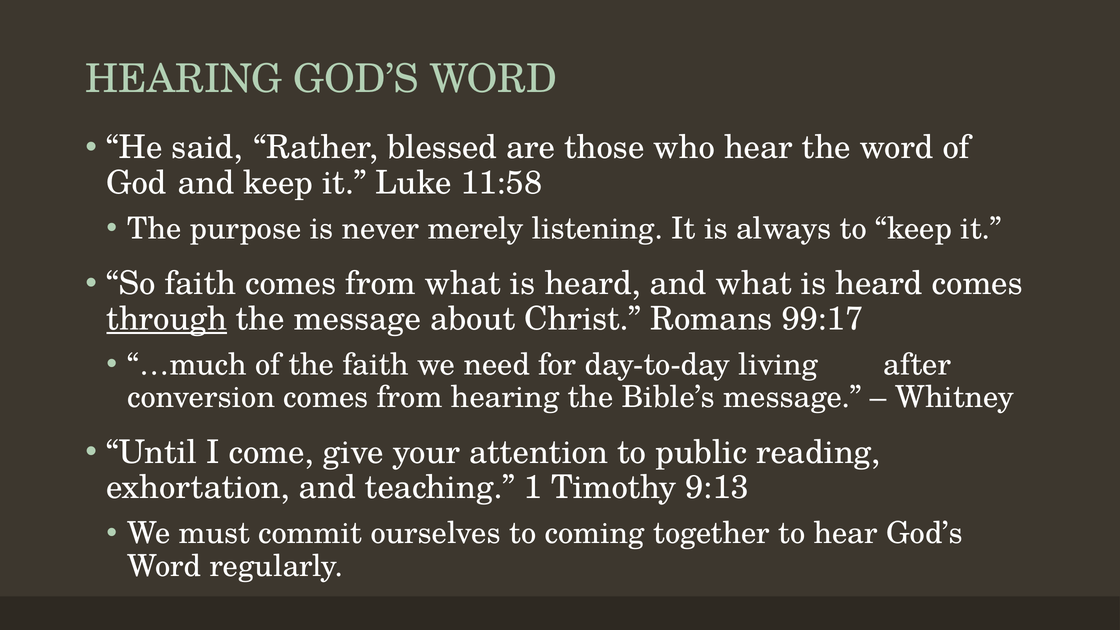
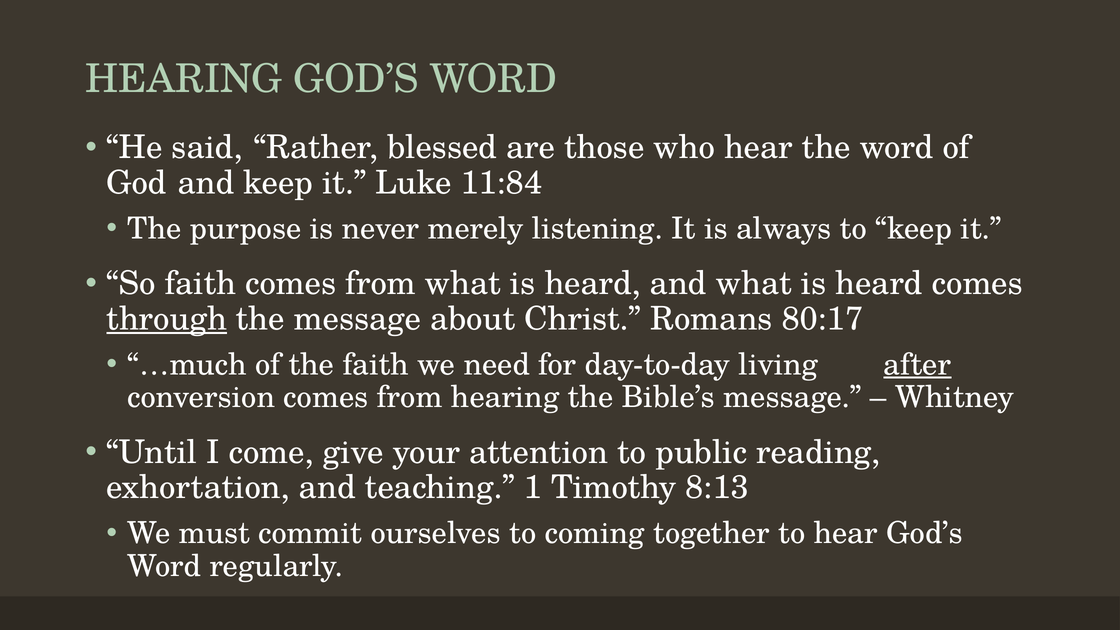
11:58: 11:58 -> 11:84 (501, 183)
99:17: 99:17 -> 80:17 (822, 319)
after underline: none -> present (917, 365)
9:13: 9:13 -> 8:13 (717, 488)
